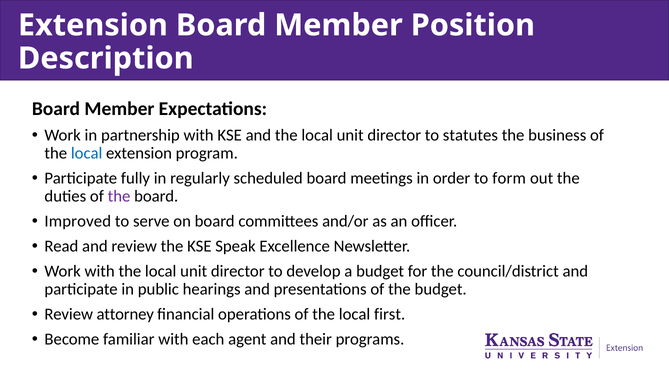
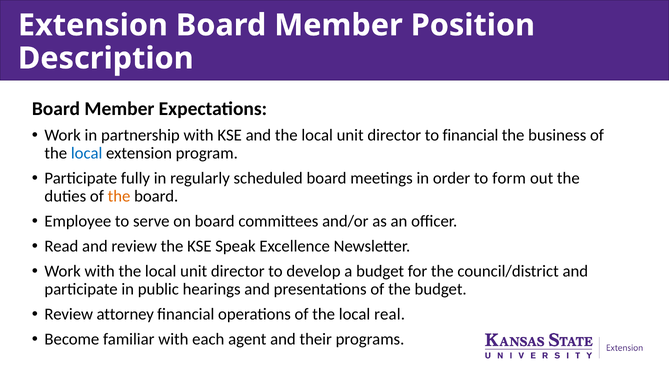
to statutes: statutes -> financial (470, 135)
the colour: purple -> orange (119, 197)
Improved: Improved -> Employee (78, 222)
first: first -> real (390, 315)
